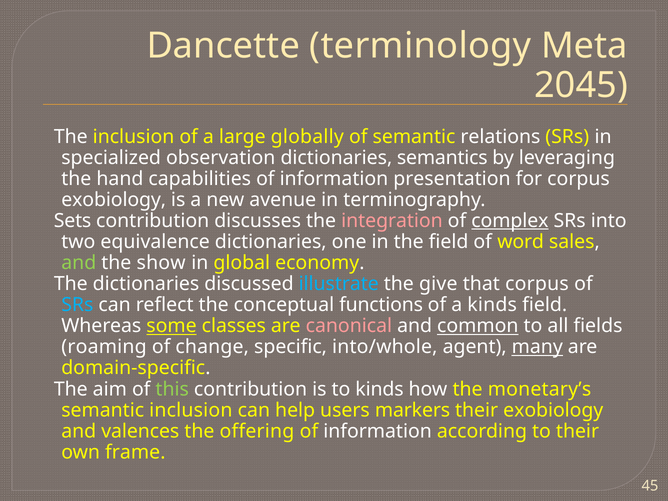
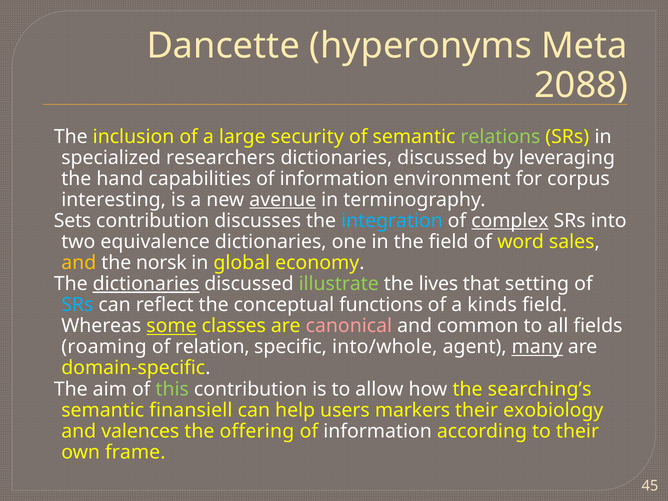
terminology: terminology -> hyperonyms (421, 46)
2045: 2045 -> 2088 (581, 85)
globally: globally -> security (307, 137)
relations colour: white -> light green (500, 137)
observation: observation -> researchers (221, 158)
semantics: semantics -> discussed (442, 158)
presentation: presentation -> environment (452, 179)
exobiology: exobiology -> interesting (114, 200)
avenue underline: none -> present (283, 200)
integration colour: pink -> light blue (392, 221)
and colour: light green -> yellow (79, 263)
show: show -> norsk (161, 263)
dictionaries underline: none -> present (146, 284)
illustrate colour: light blue -> light green (339, 284)
give: give -> lives (438, 284)
that corpus: corpus -> setting (537, 284)
common underline: present -> none (478, 326)
change: change -> relation (212, 347)
to kinds: kinds -> allow (379, 389)
monetary’s: monetary’s -> searching’s (540, 389)
semantic inclusion: inclusion -> finansiell (191, 410)
